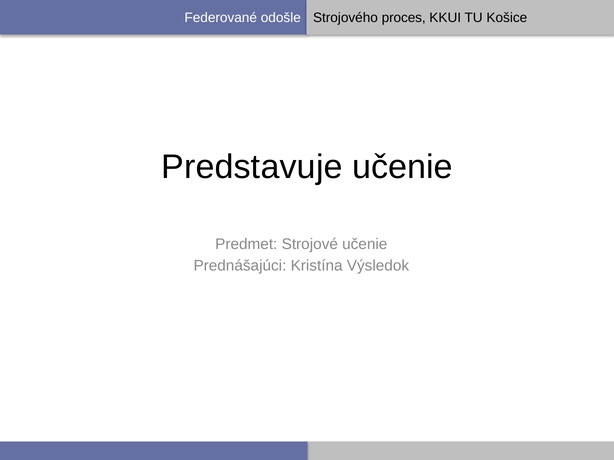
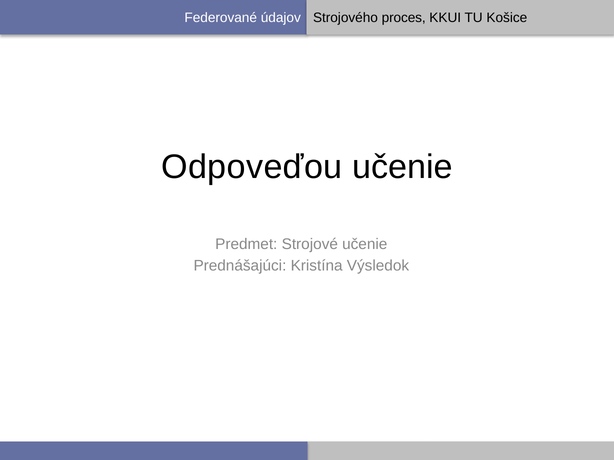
odošle: odošle -> údajov (281, 18)
Predstavuje: Predstavuje -> Odpoveďou (252, 167)
